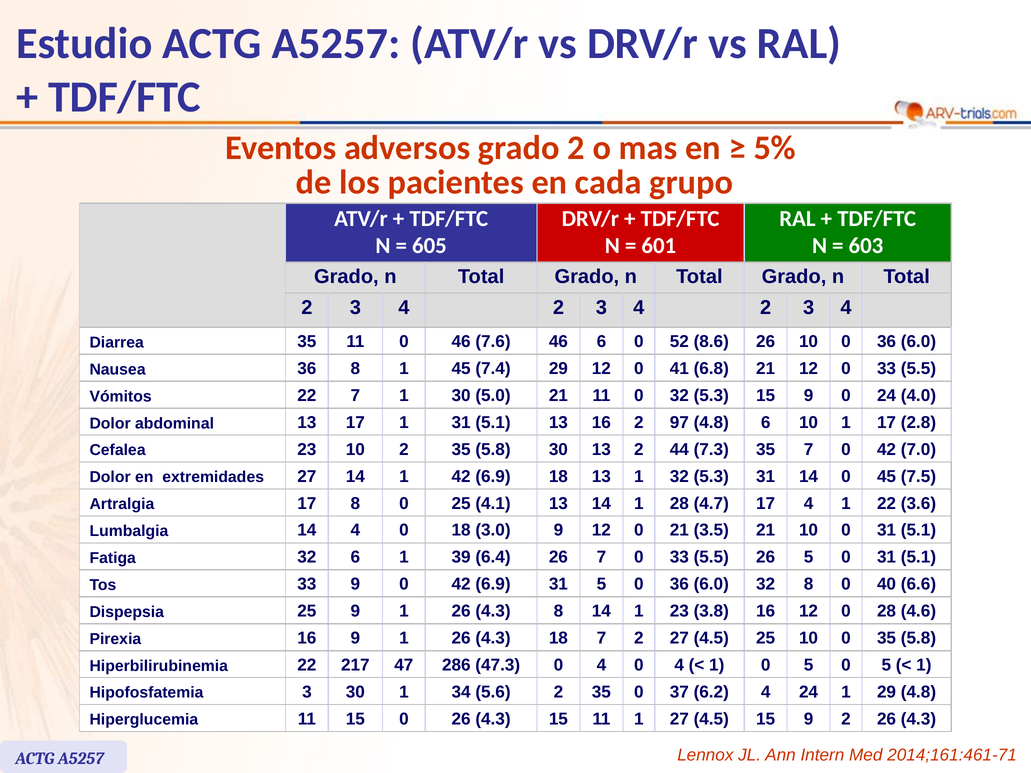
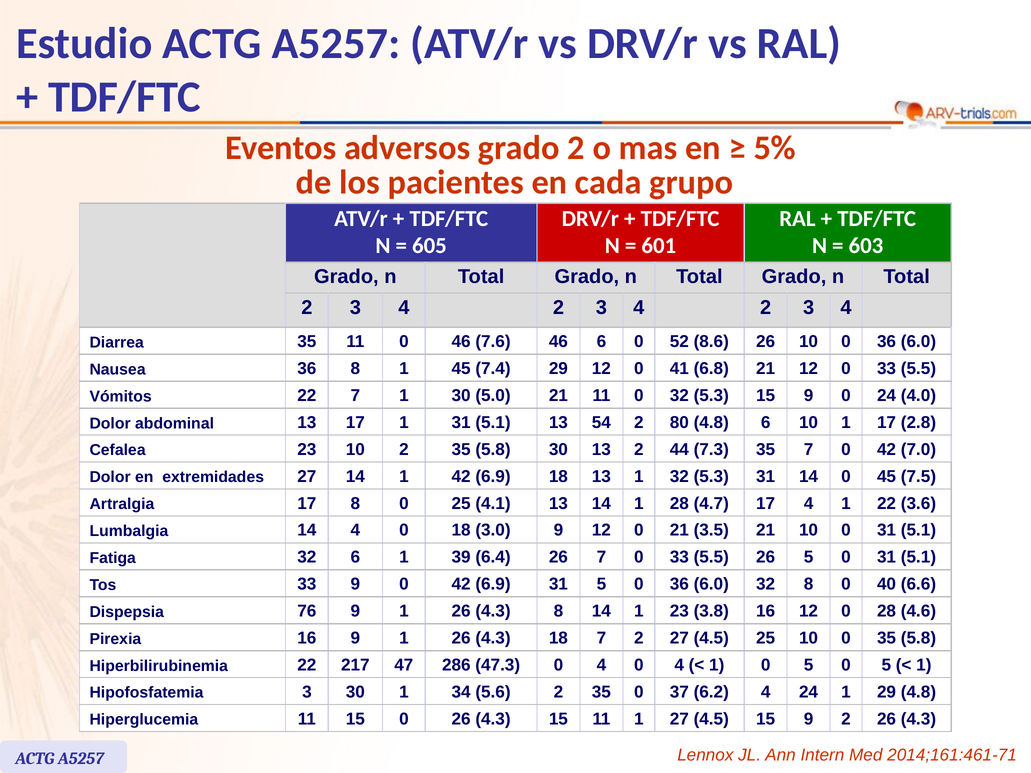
13 16: 16 -> 54 (601, 423)
97: 97 -> 80 (679, 423)
Dispepsia 25: 25 -> 76 (307, 611)
